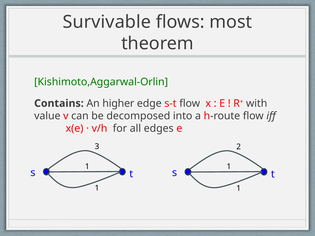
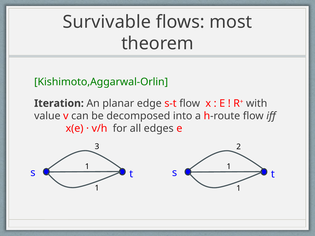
Contains: Contains -> Iteration (59, 103)
higher: higher -> planar (118, 103)
